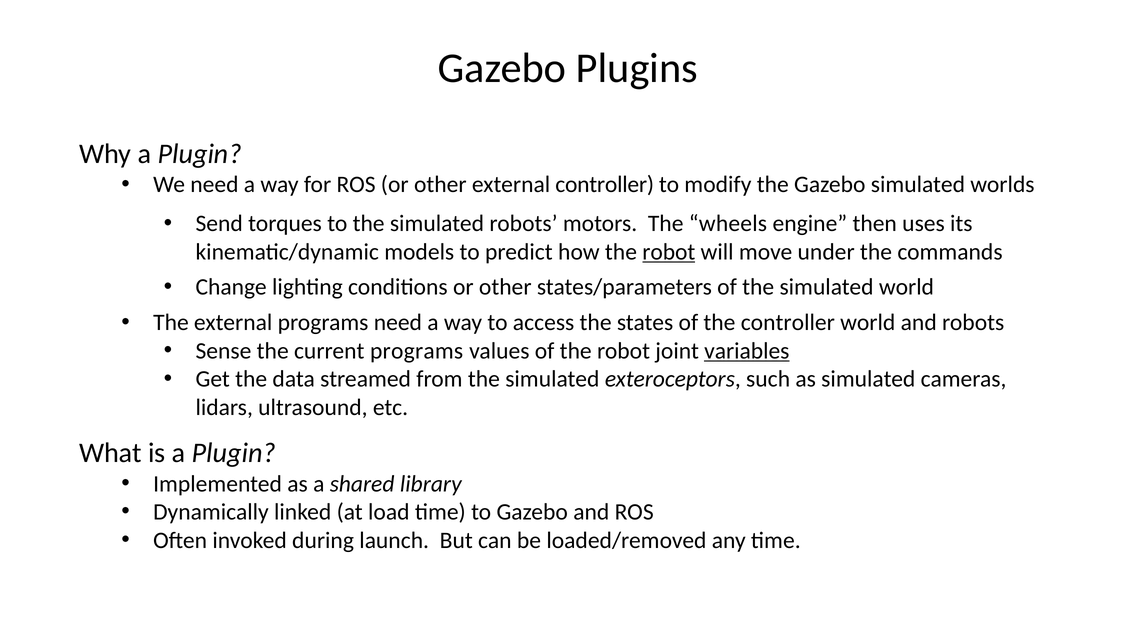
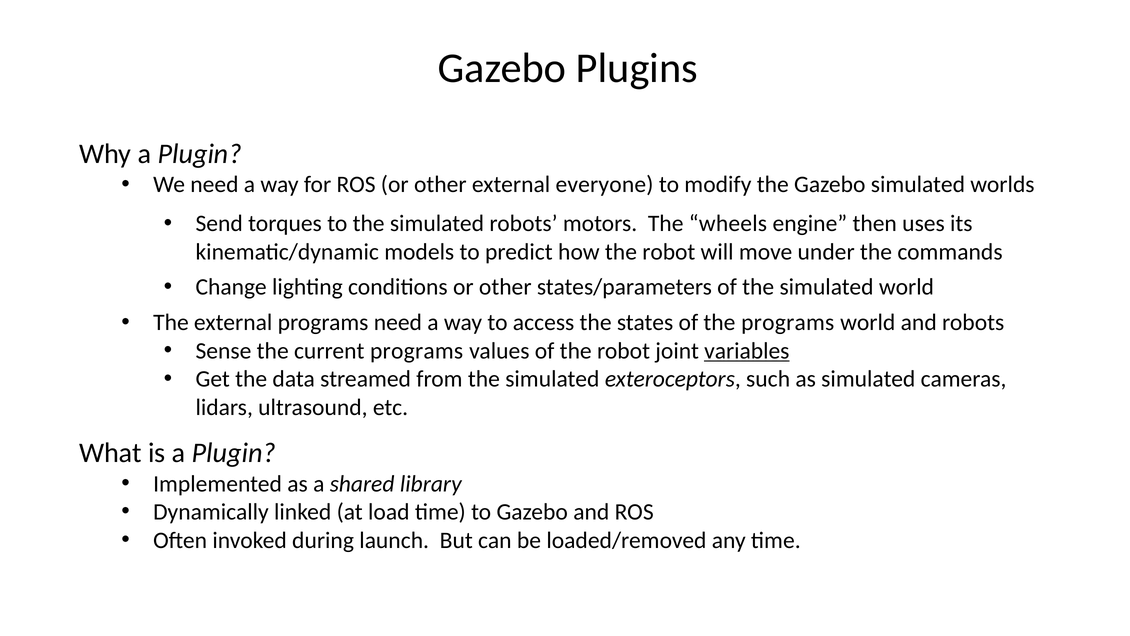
external controller: controller -> everyone (604, 185)
robot underline: present -> none (669, 252)
the controller: controller -> programs (788, 322)
